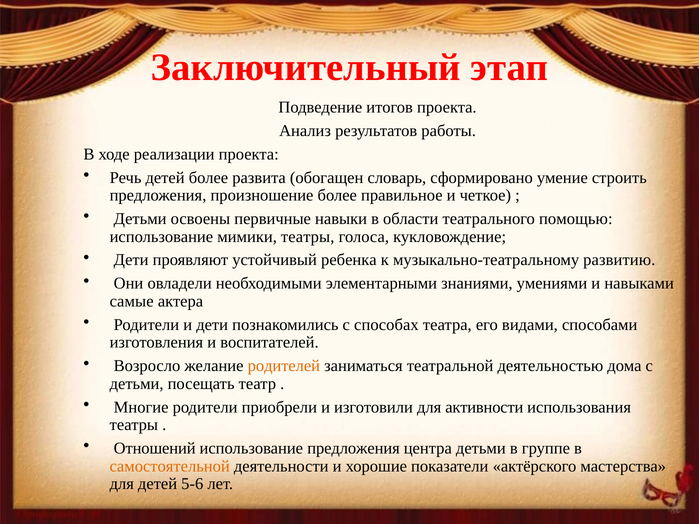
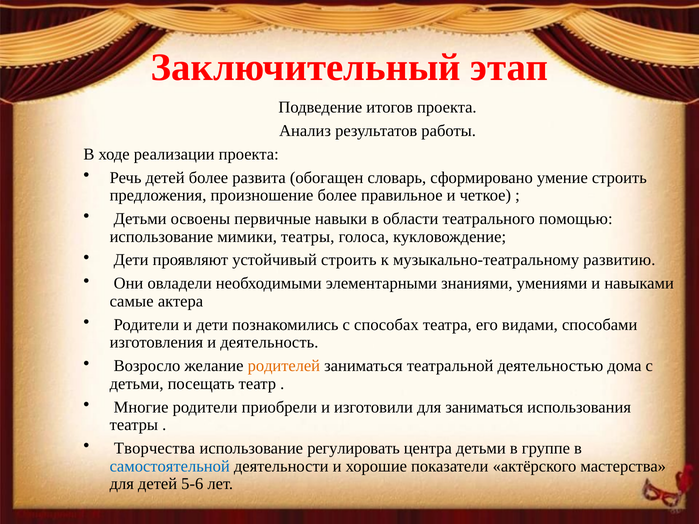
устойчивый ребенка: ребенка -> строить (349, 260)
воспитателей: воспитателей -> деятельность (269, 343)
для активности: активности -> заниматься (484, 407)
Отношений: Отношений -> Творчества (155, 449)
использование предложения: предложения -> регулировать (354, 449)
самостоятельной colour: orange -> blue (170, 466)
